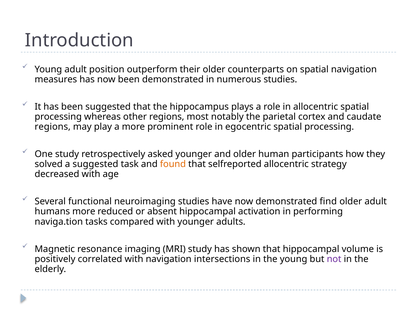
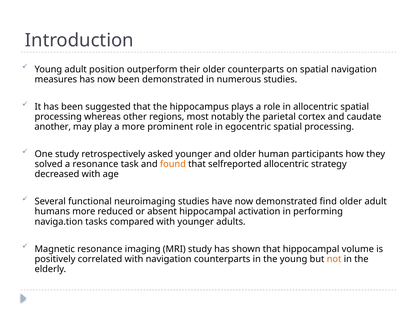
regions: regions -> another (53, 127)
a suggested: suggested -> resonance (95, 164)
navigation intersections: intersections -> counterparts (222, 259)
not colour: purple -> orange (334, 259)
